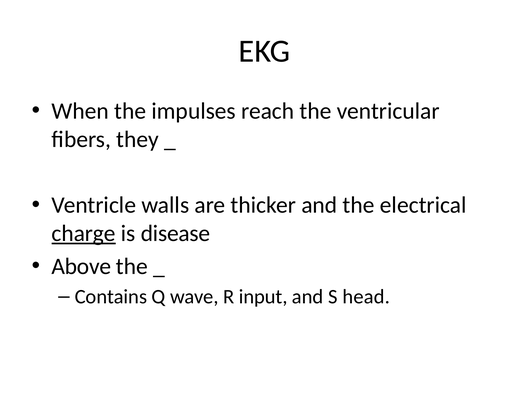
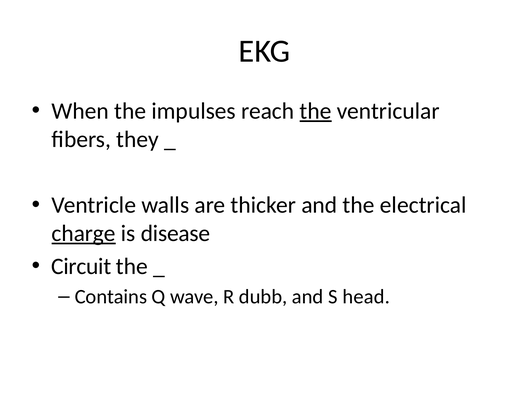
the underline: none -> present (316, 111)
Above: Above -> Circuit (81, 266)
input: input -> dubb (263, 297)
